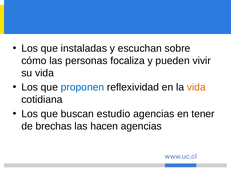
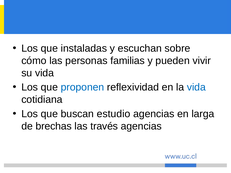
focaliza: focaliza -> familias (128, 61)
vida colour: orange -> blue (196, 87)
tener: tener -> larga (203, 114)
hacen: hacen -> través (104, 126)
